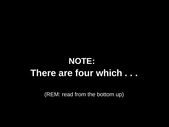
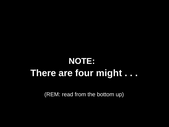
which: which -> might (109, 73)
